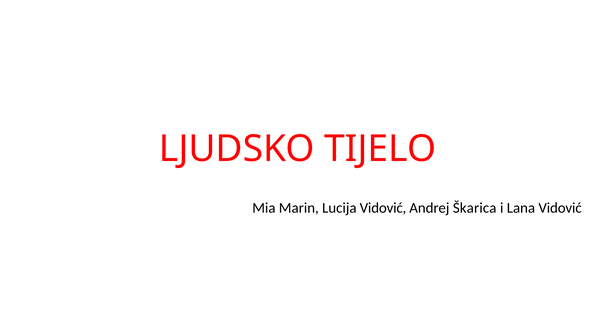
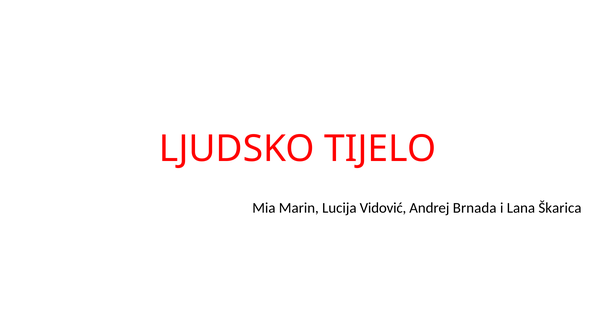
Škarica: Škarica -> Brnada (475, 208)
Lana Vidović: Vidović -> Škarica (560, 208)
